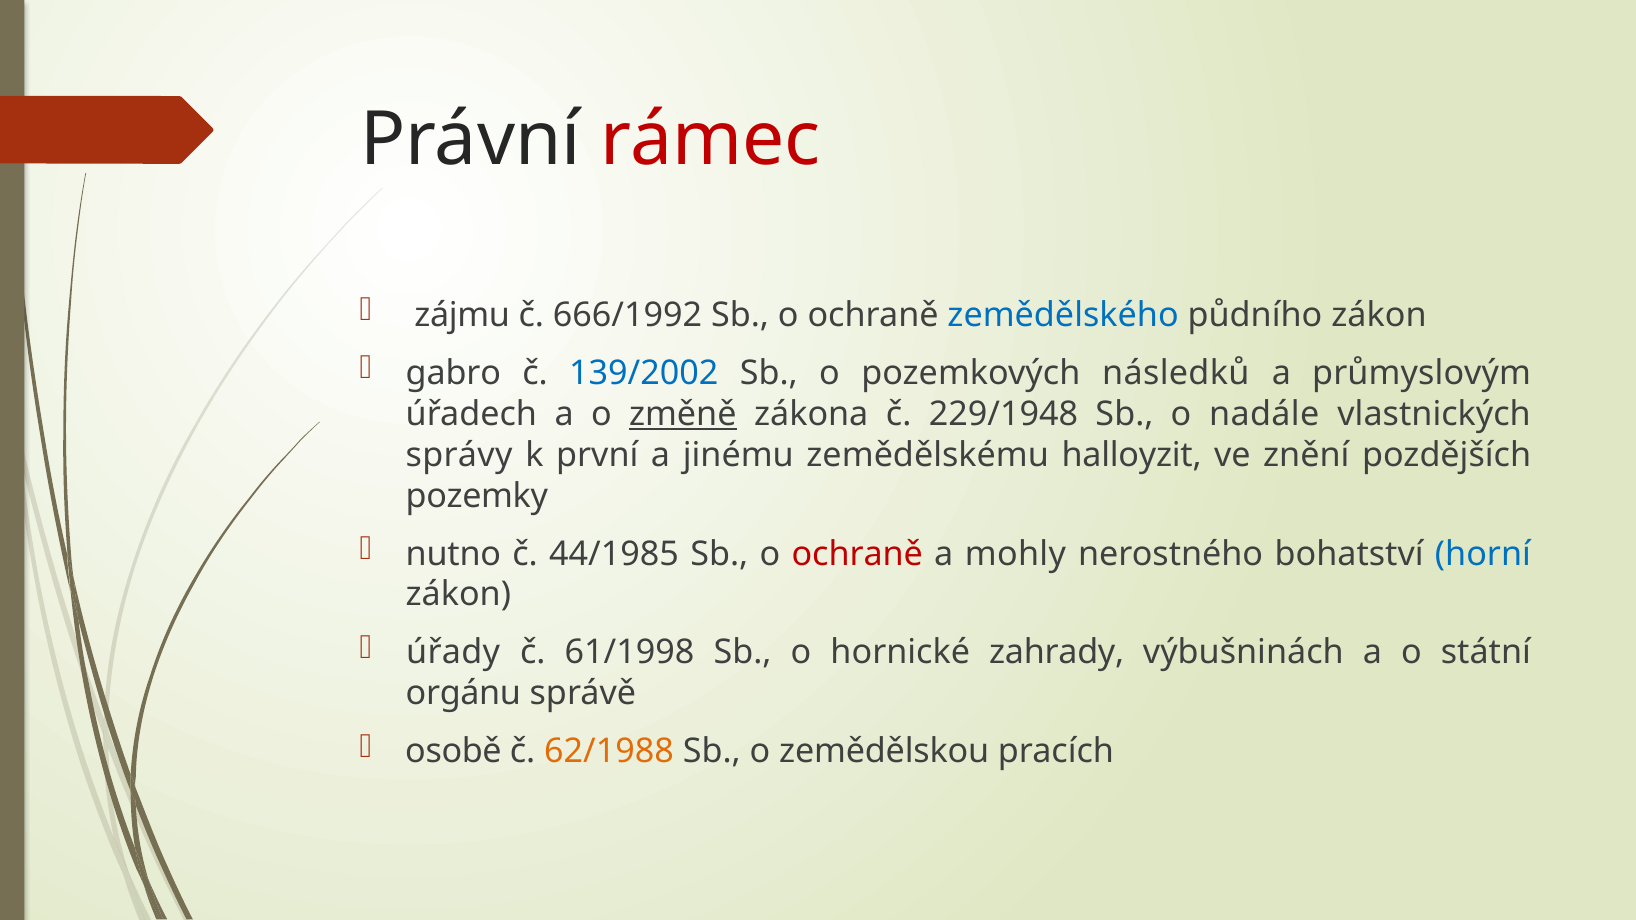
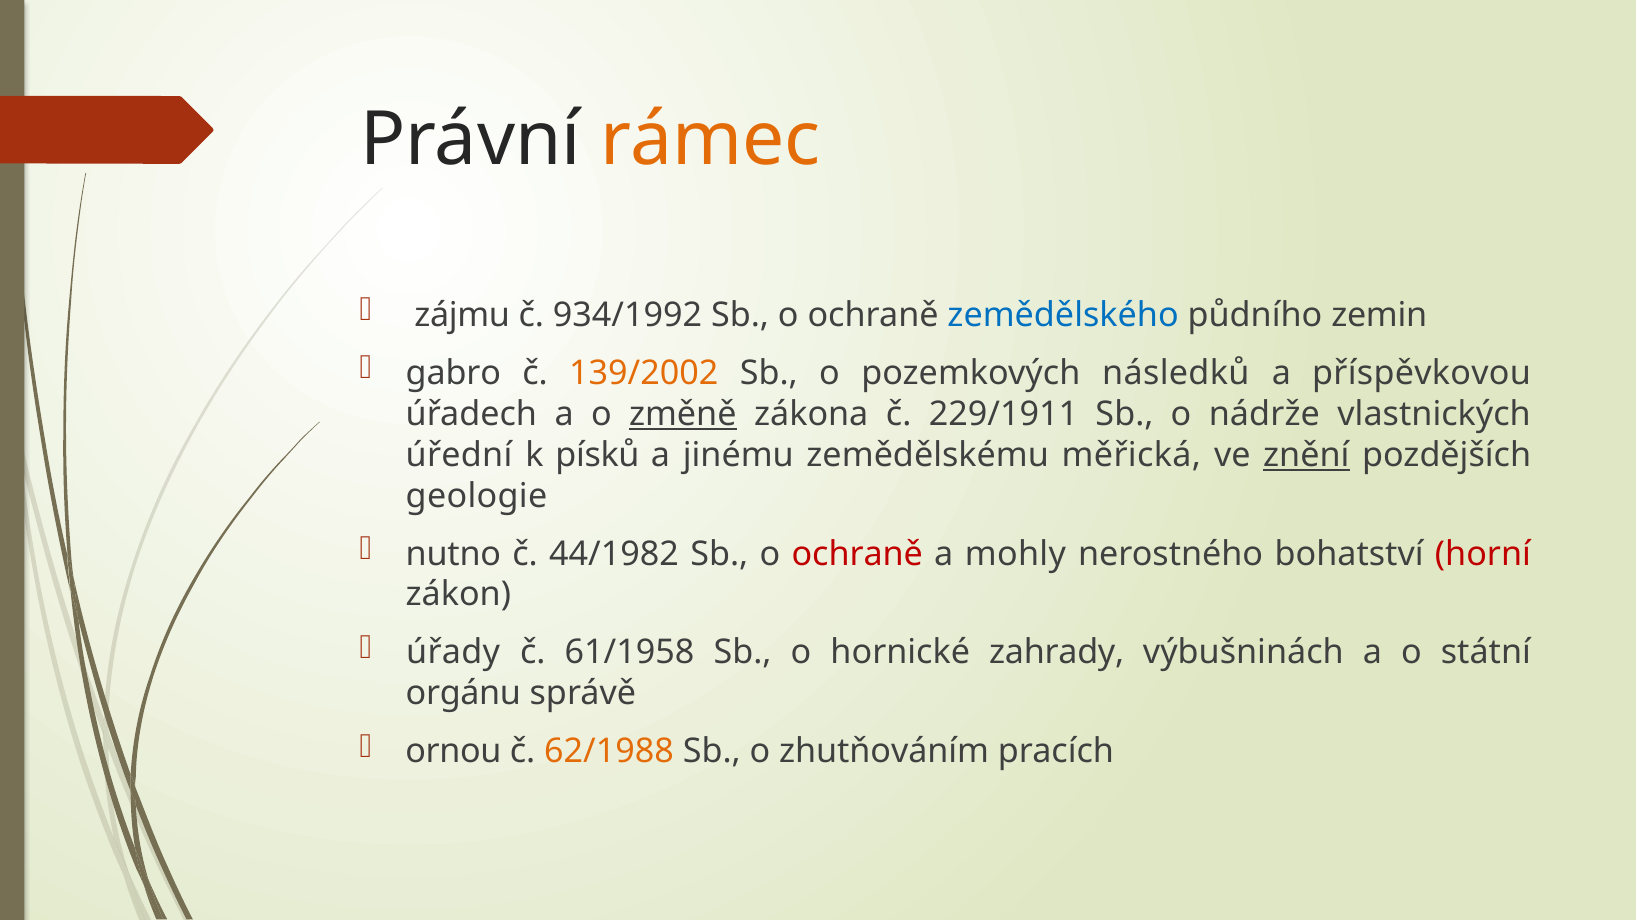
rámec colour: red -> orange (710, 140)
666/1992: 666/1992 -> 934/1992 (628, 315)
půdního zákon: zákon -> zemin (1379, 315)
139/2002 colour: blue -> orange (644, 373)
průmyslovým: průmyslovým -> příspěvkovou (1422, 373)
229/1948: 229/1948 -> 229/1911 (1003, 414)
nadále: nadále -> nádrže (1264, 414)
správy: správy -> úřední (459, 455)
první: první -> písků (597, 455)
halloyzit: halloyzit -> měřická (1131, 455)
znění underline: none -> present (1306, 455)
pozemky: pozemky -> geologie (477, 496)
44/1985: 44/1985 -> 44/1982 (614, 554)
horní colour: blue -> red (1483, 554)
61/1998: 61/1998 -> 61/1958 (630, 653)
osobě: osobě -> ornou (453, 752)
zemědělskou: zemědělskou -> zhutňováním (884, 752)
